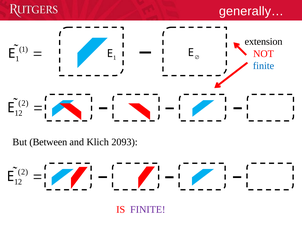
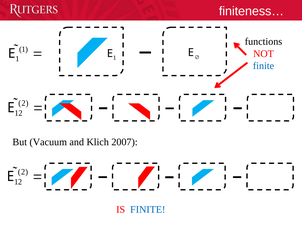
generally…: generally… -> finiteness… (251, 11)
extension: extension -> functions (263, 42)
Between: Between -> Vacuum (48, 142)
2093: 2093 -> 2007 (125, 142)
FINITE colour: purple -> blue (148, 209)
